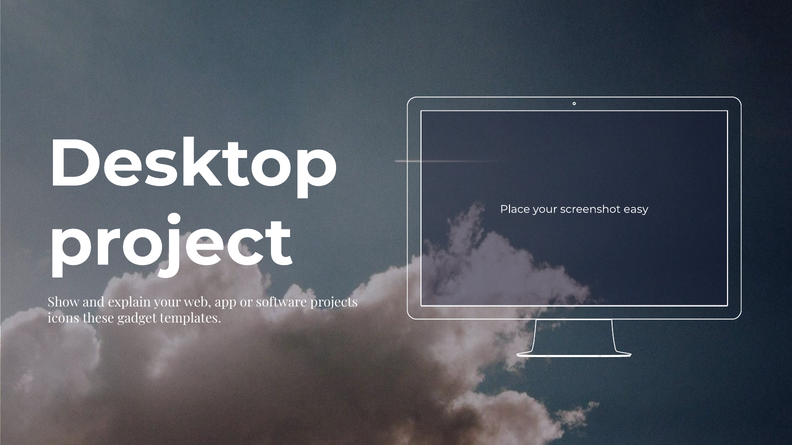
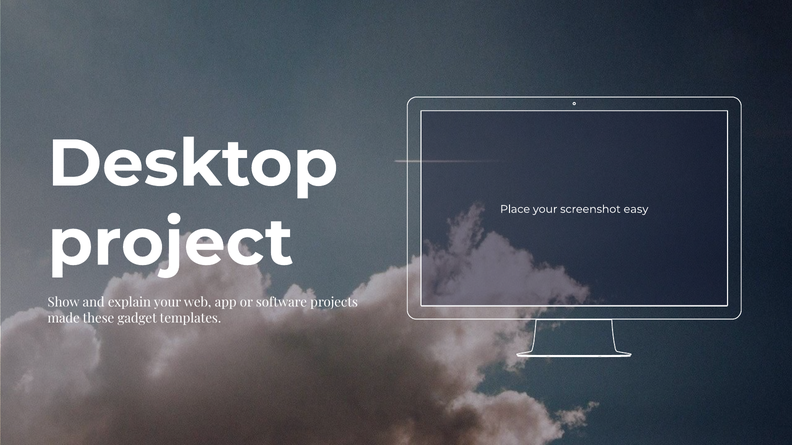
icons: icons -> made (64, 319)
